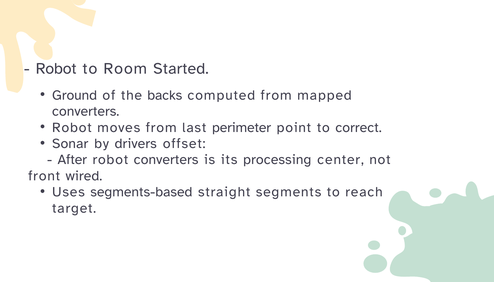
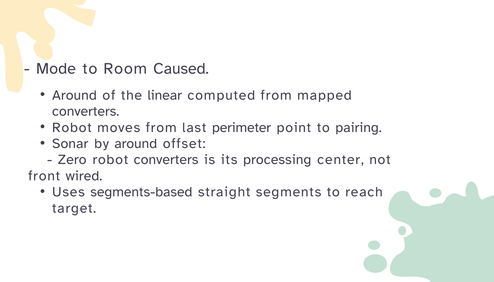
Robot: Robot -> Mode (56, 69)
Started: Started -> Caused (181, 69)
Ground: Ground -> Around (74, 95)
backs: backs -> linear (165, 95)
correct: correct -> pairing (359, 128)
by drivers: drivers -> around (136, 144)
After: After -> Zero (72, 160)
